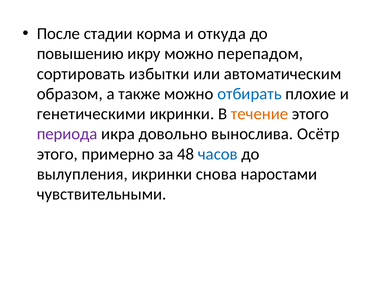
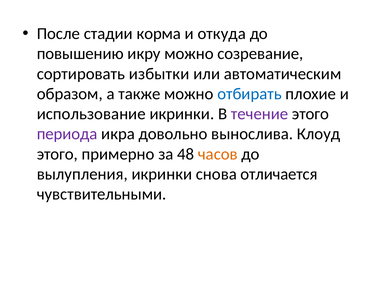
перепадом: перепадом -> созревание (260, 54)
генетическими: генетическими -> использование (91, 114)
течение colour: orange -> purple (260, 114)
Осётр: Осётр -> Клоуд (319, 134)
часов colour: blue -> orange (218, 154)
наростами: наростами -> отличается (279, 175)
